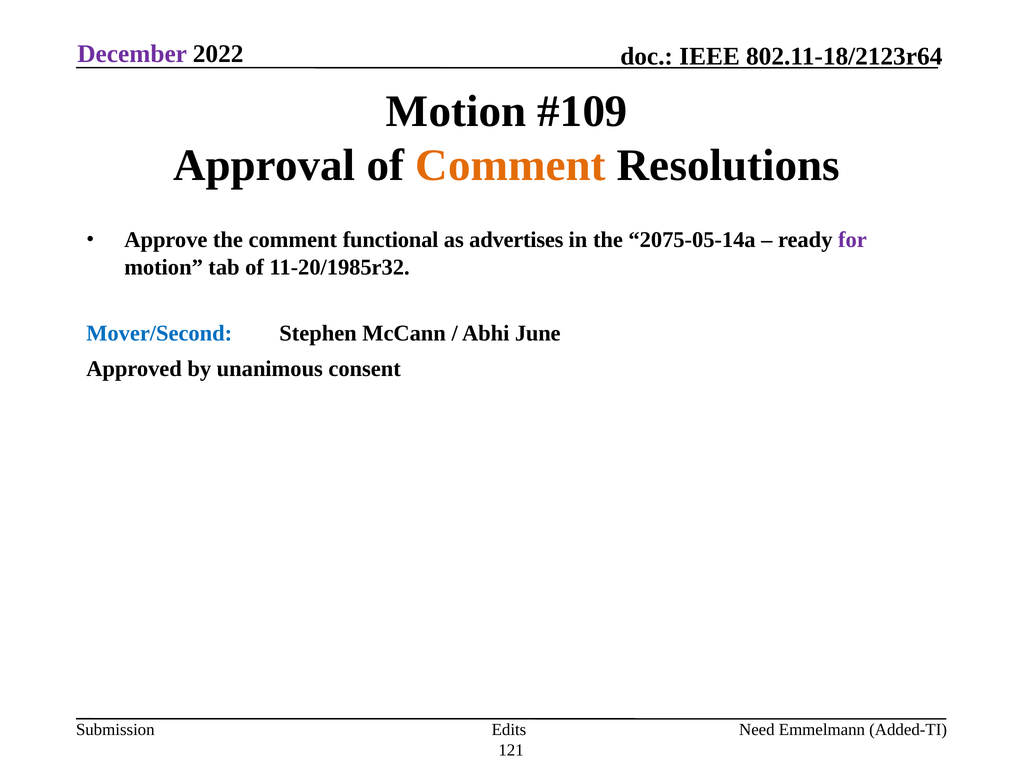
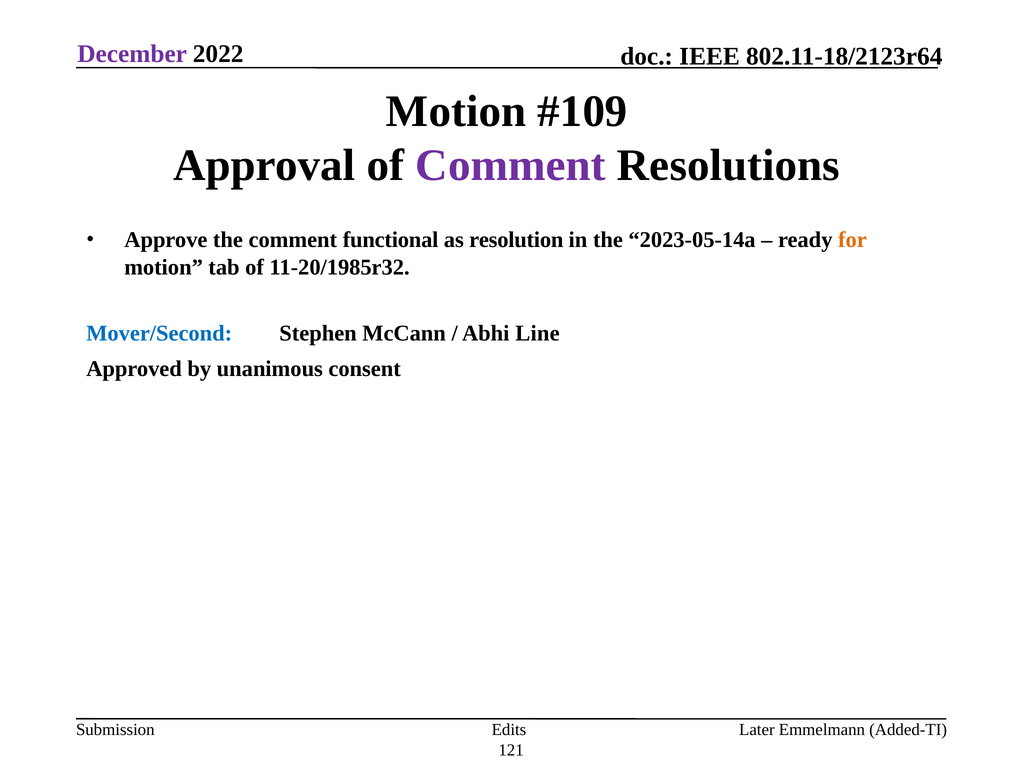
Comment colour: orange -> purple (511, 165)
advertises: advertises -> resolution (516, 240)
2075-05-14a: 2075-05-14a -> 2023-05-14a (692, 240)
for colour: purple -> orange (852, 240)
June: June -> Line (537, 333)
Need: Need -> Later (757, 729)
